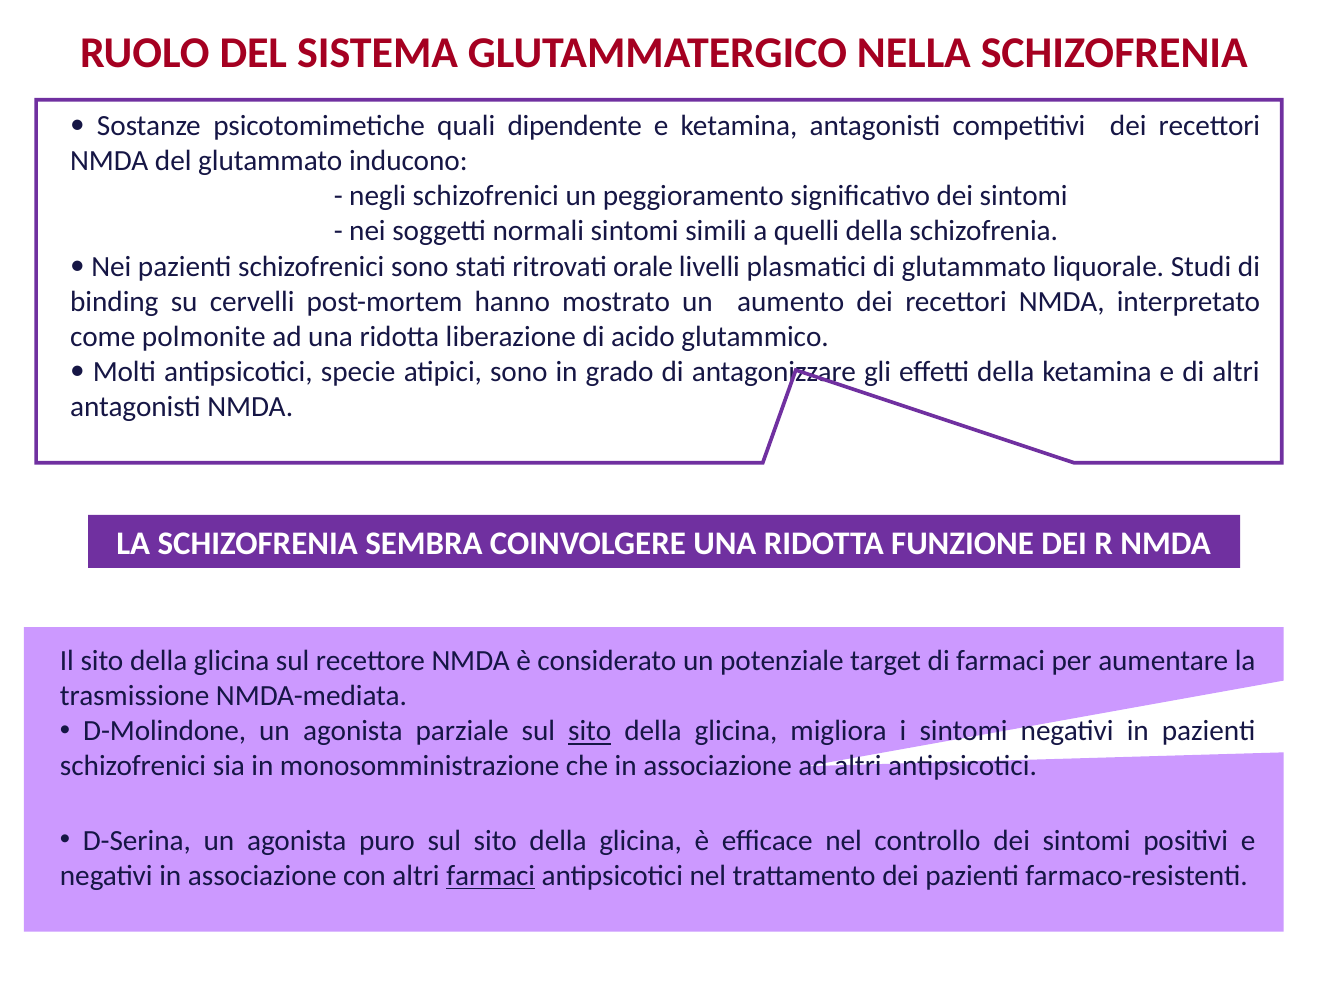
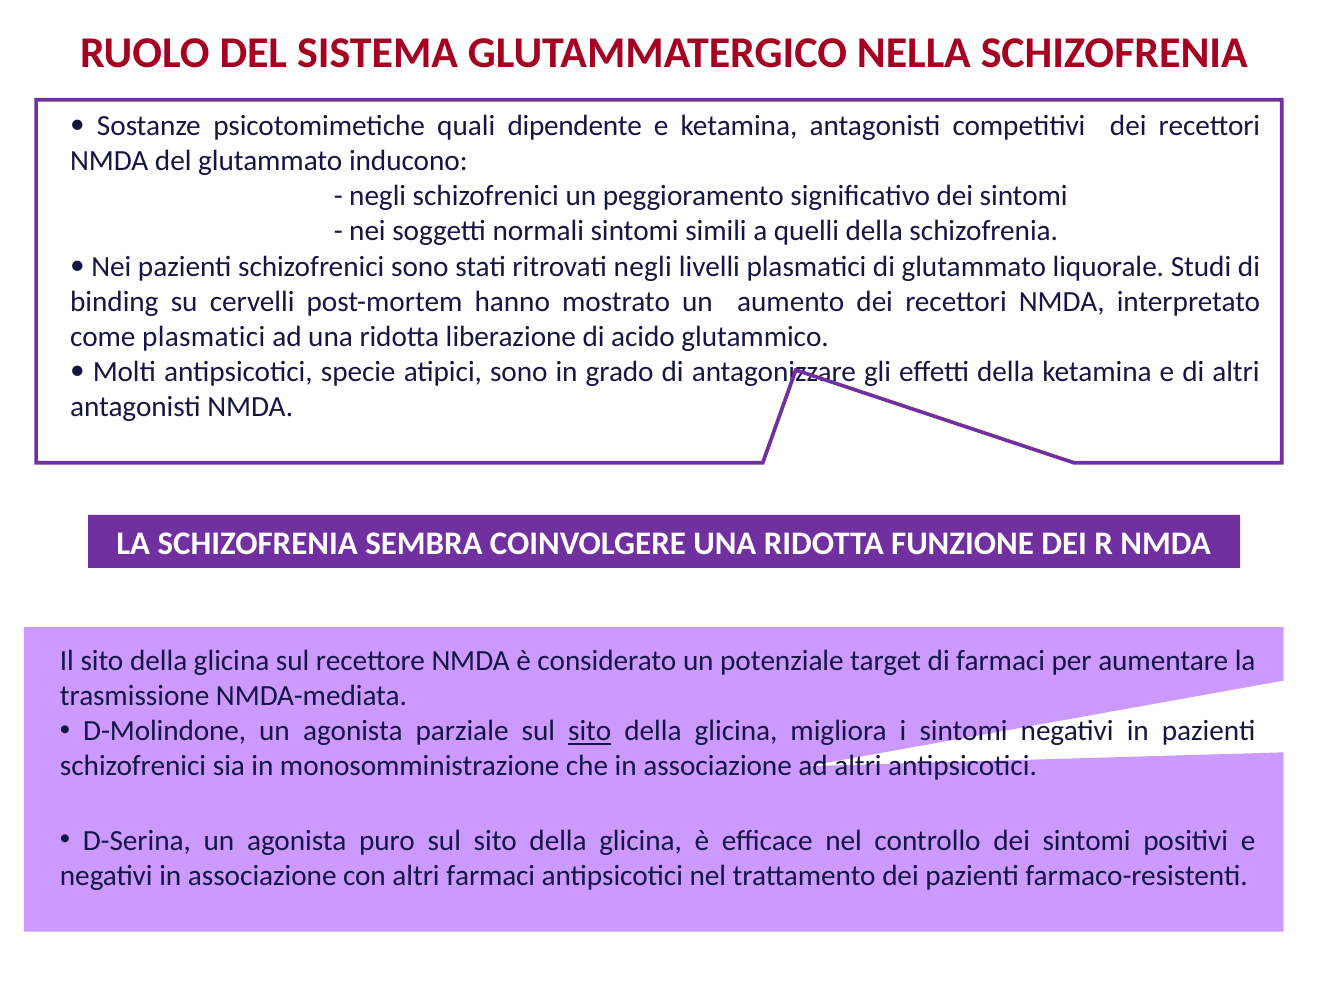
ritrovati orale: orale -> negli (643, 267)
come polmonite: polmonite -> plasmatici (204, 337)
farmaci underline: present -> none (491, 876)
